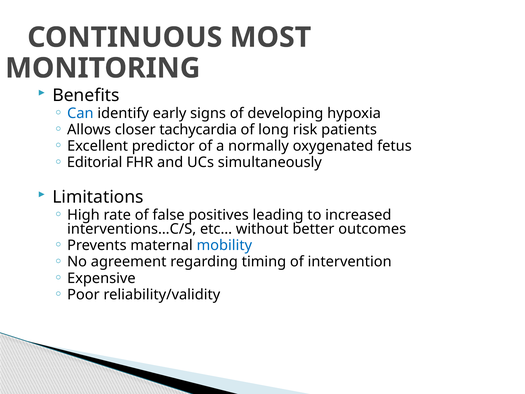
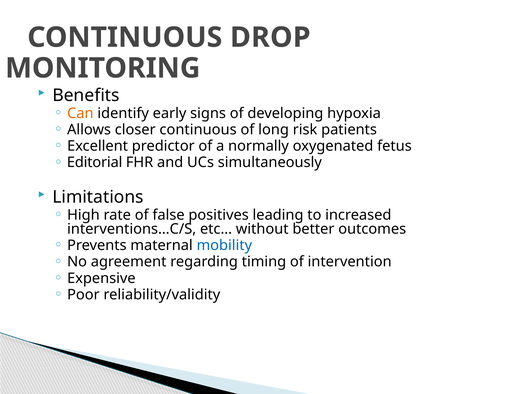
MOST: MOST -> DROP (270, 37)
Can colour: blue -> orange (80, 113)
closer tachycardia: tachycardia -> continuous (198, 130)
